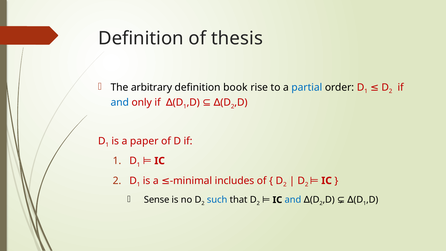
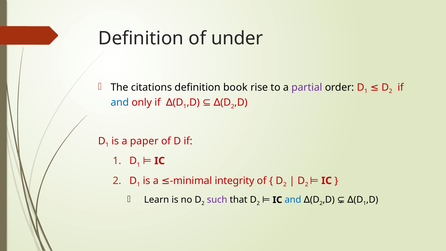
thesis: thesis -> under (237, 38)
arbitrary: arbitrary -> citations (151, 87)
partial colour: blue -> purple (307, 87)
includes: includes -> integrity (235, 181)
Sense: Sense -> Learn (157, 200)
such colour: blue -> purple (217, 200)
